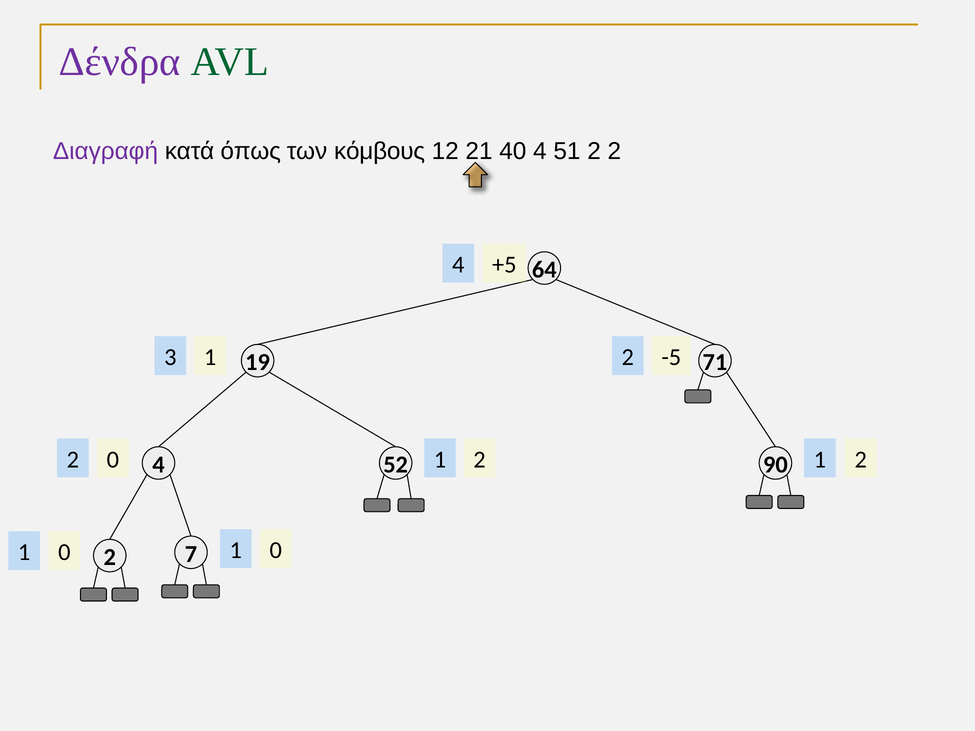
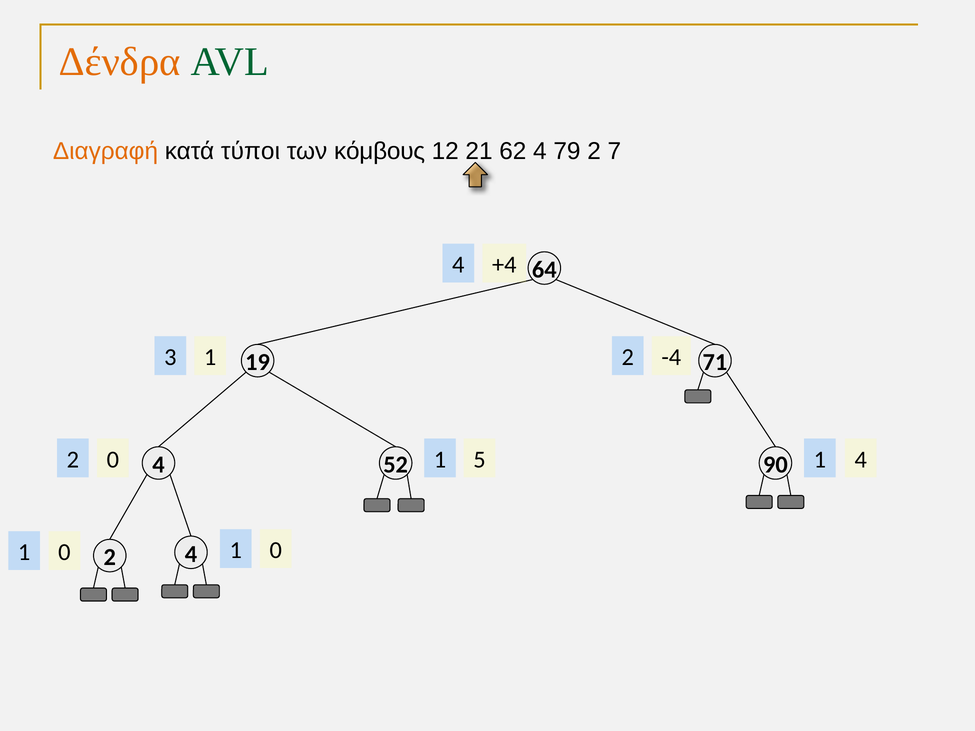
Δένδρα colour: purple -> orange (120, 62)
Διαγραφή colour: purple -> orange (105, 151)
όπως: όπως -> τύποι (251, 151)
40: 40 -> 62 (513, 151)
51: 51 -> 79 (567, 151)
2: 2 -> 7 (614, 151)
+5: +5 -> +4 (504, 265)
-5: -5 -> -4 (671, 357)
52 2: 2 -> 5 (479, 460)
90 2: 2 -> 4 (861, 460)
7: 7 -> 4 (191, 554)
